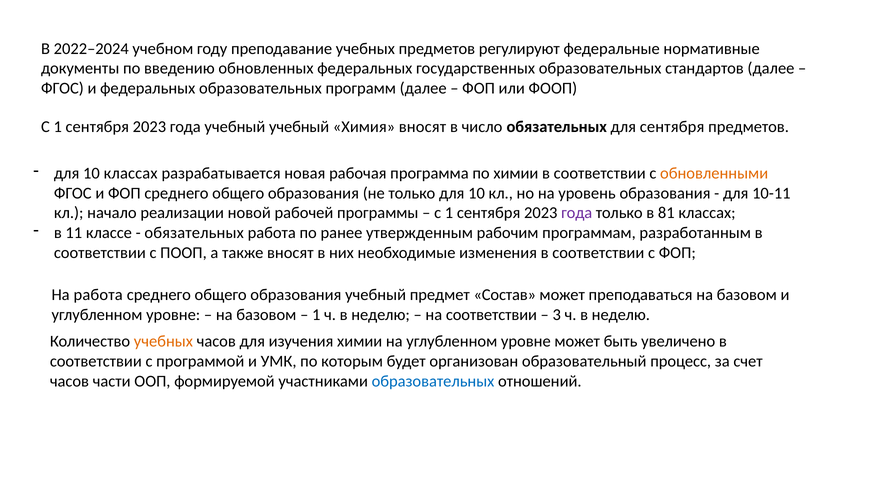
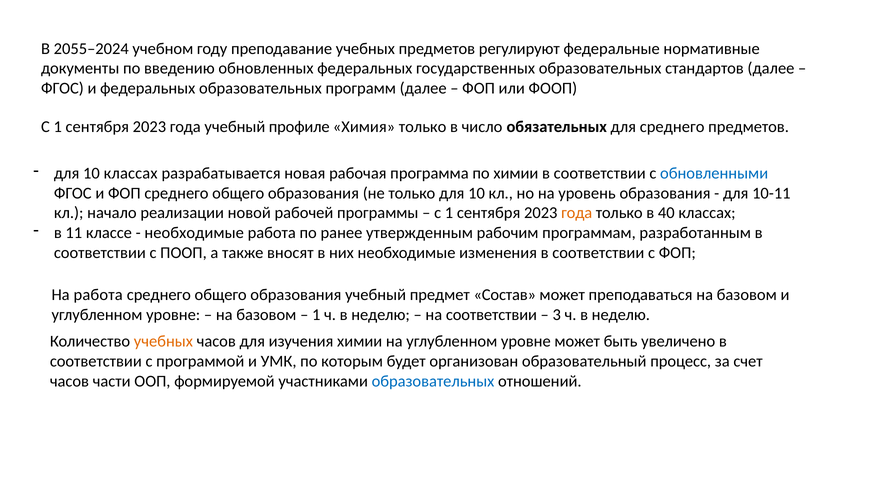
2022–2024: 2022–2024 -> 2055–2024 (91, 49)
учебный учебный: учебный -> профиле (299, 127)
Химия вносят: вносят -> только (423, 127)
для сентября: сентября -> среднего (672, 127)
обновленными colour: orange -> blue (714, 173)
года colour: purple -> orange (577, 213)
81: 81 -> 40 (666, 213)
обязательных: обязательных -> необходимые (194, 233)
